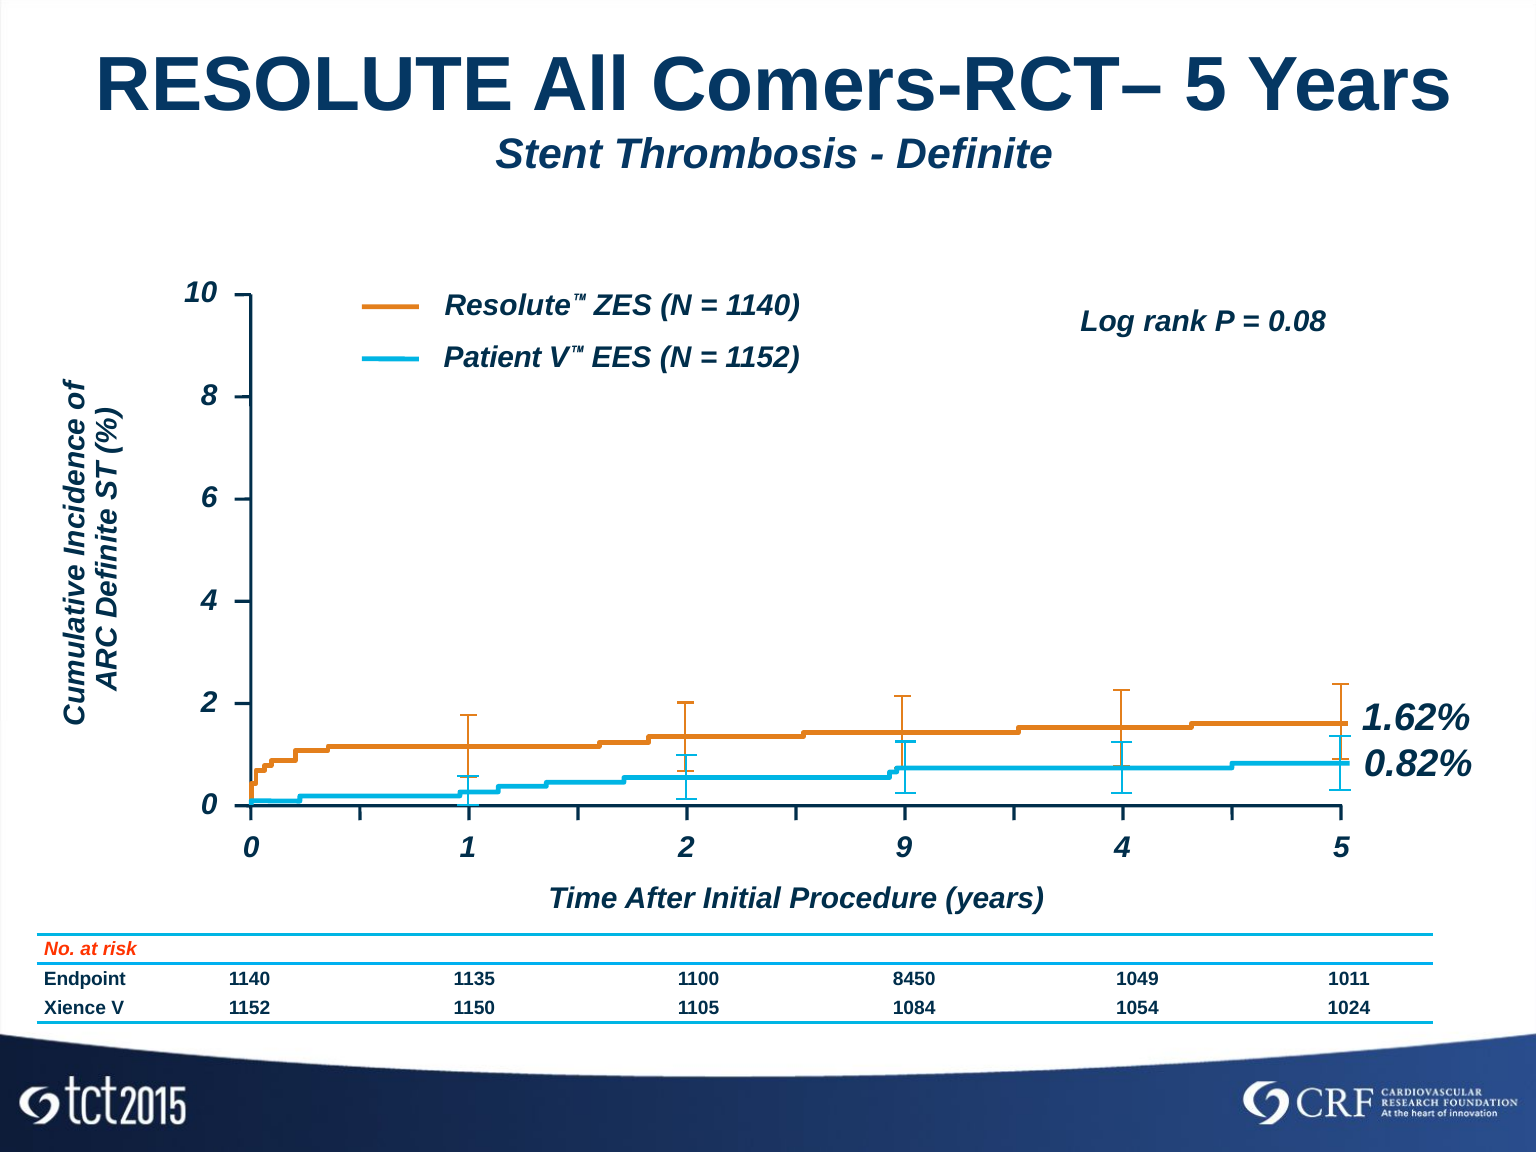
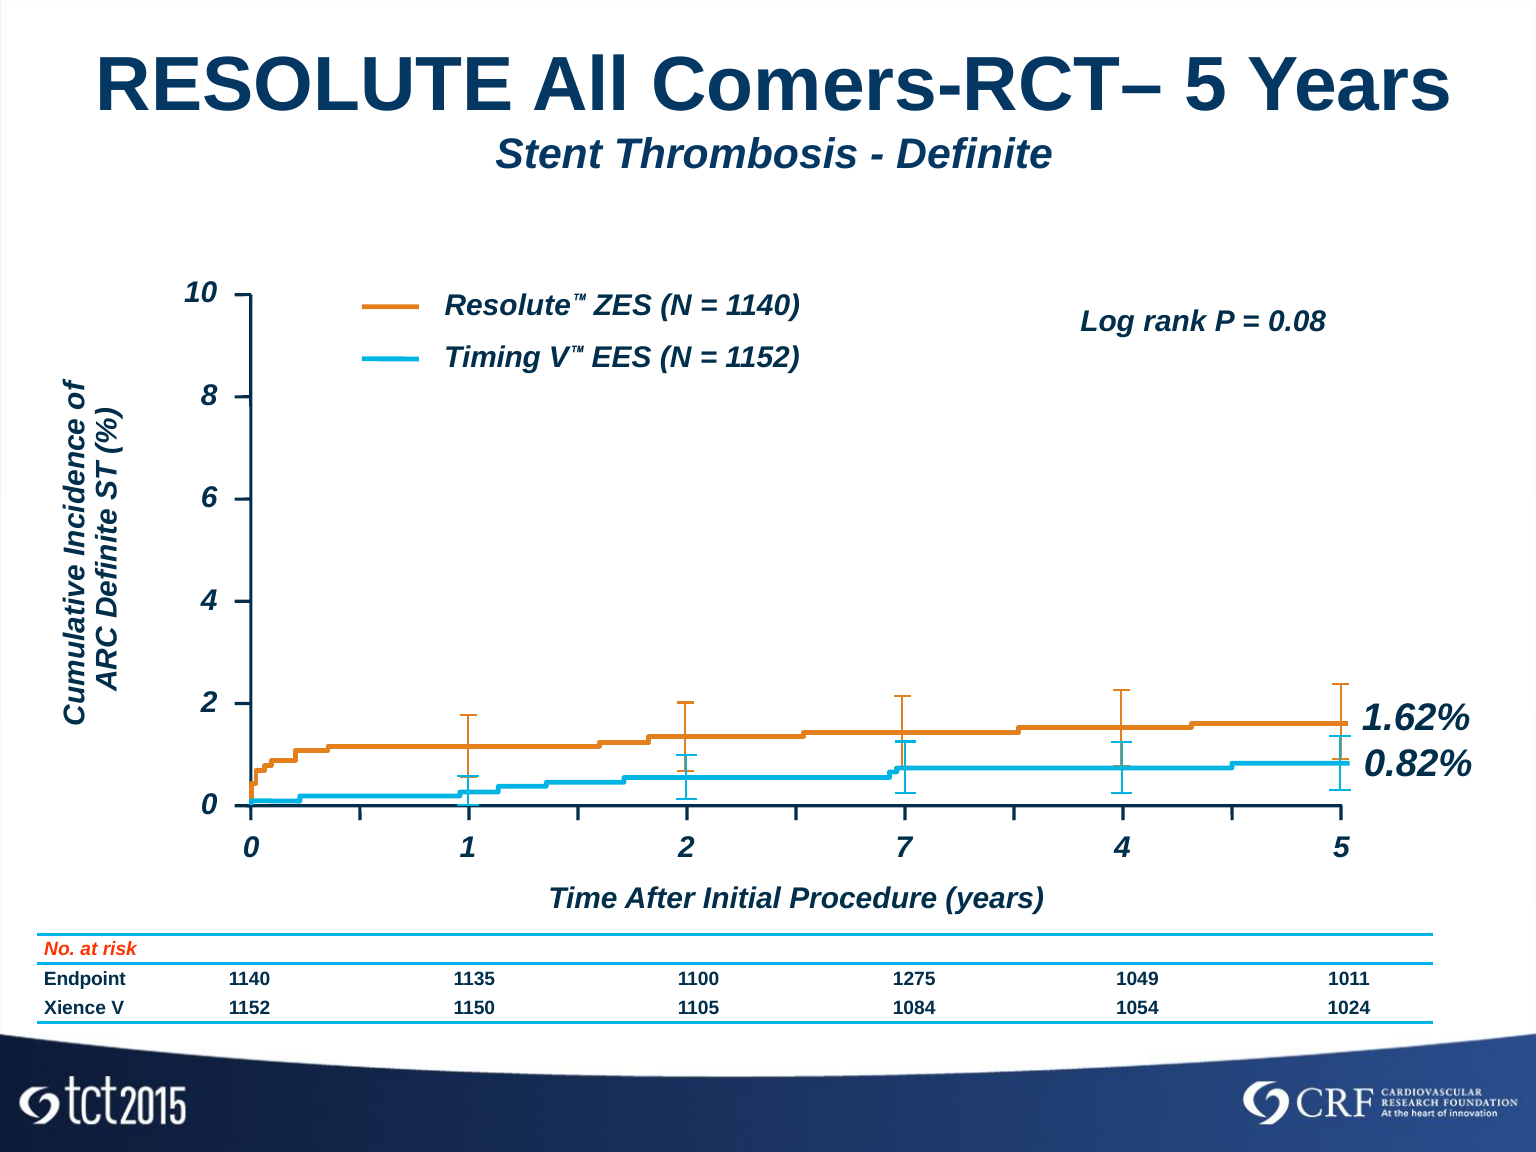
Patient: Patient -> Timing (493, 357)
9: 9 -> 7 (904, 847)
8450: 8450 -> 1275 (914, 979)
